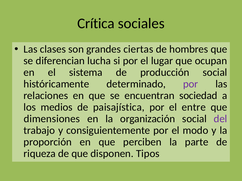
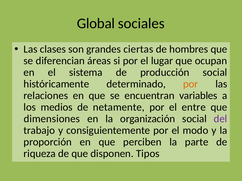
Crítica: Crítica -> Global (96, 23)
lucha: lucha -> áreas (99, 61)
por colour: purple -> orange (191, 84)
sociedad: sociedad -> variables (198, 96)
paisajística: paisajística -> netamente (119, 107)
